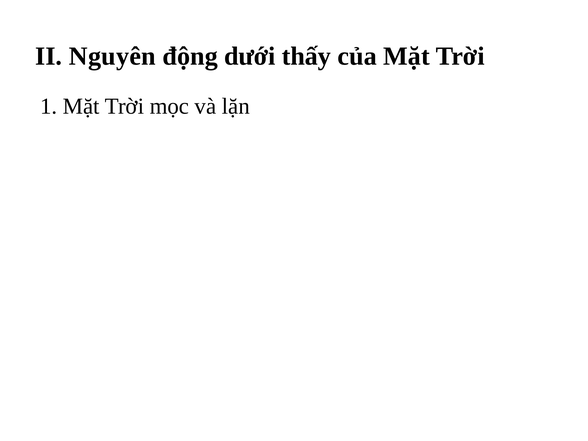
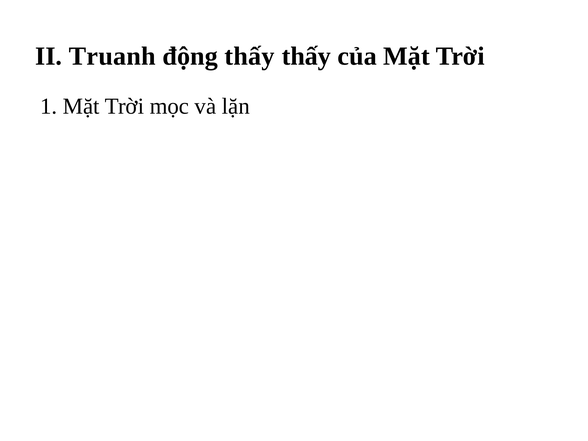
Nguyên: Nguyên -> Truanh (112, 56)
động dưới: dưới -> thấy (250, 56)
